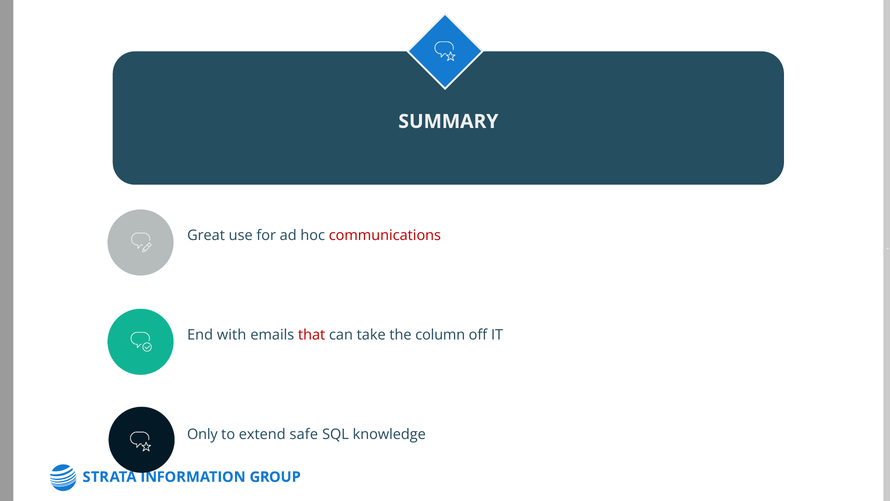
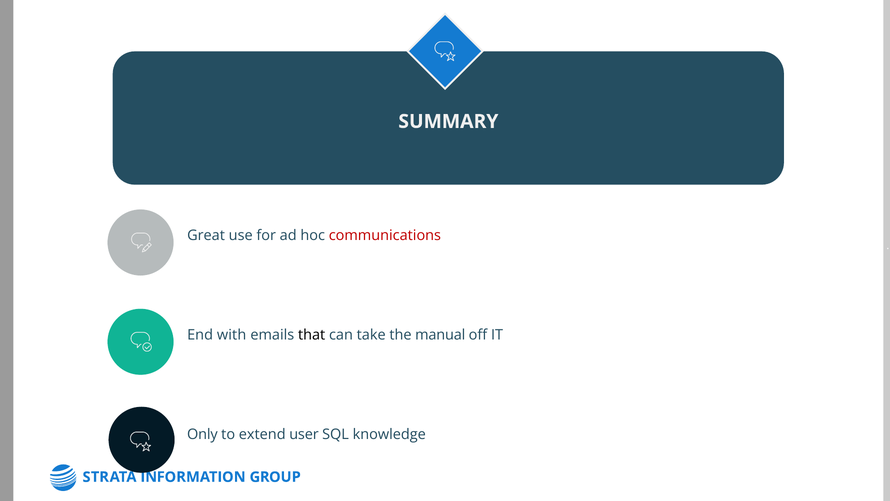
that colour: red -> black (312, 335)
column: column -> manual (440, 335)
safe: safe -> user (304, 434)
